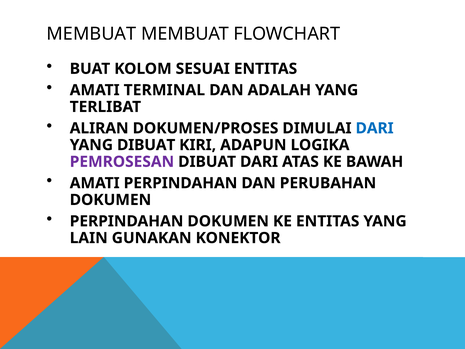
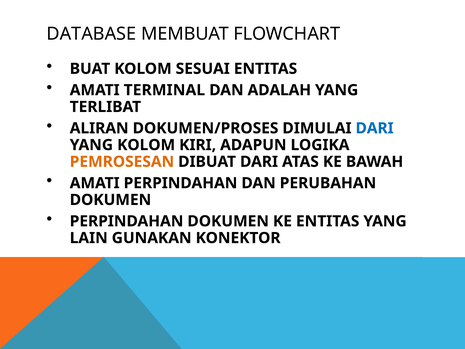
MEMBUAT: MEMBUAT -> DATABASE (91, 34)
YANG DIBUAT: DIBUAT -> KOLOM (146, 145)
PEMROSESAN colour: purple -> orange (122, 162)
